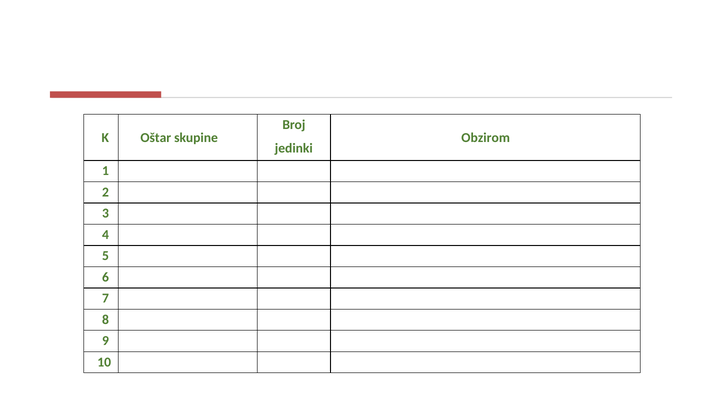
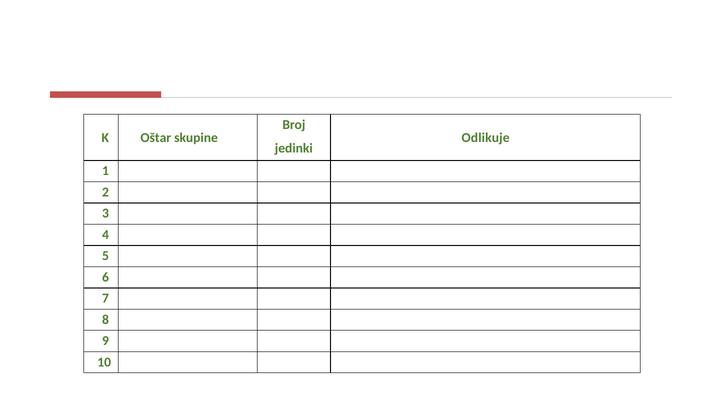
Obzirom: Obzirom -> Odlikuje (486, 138)
